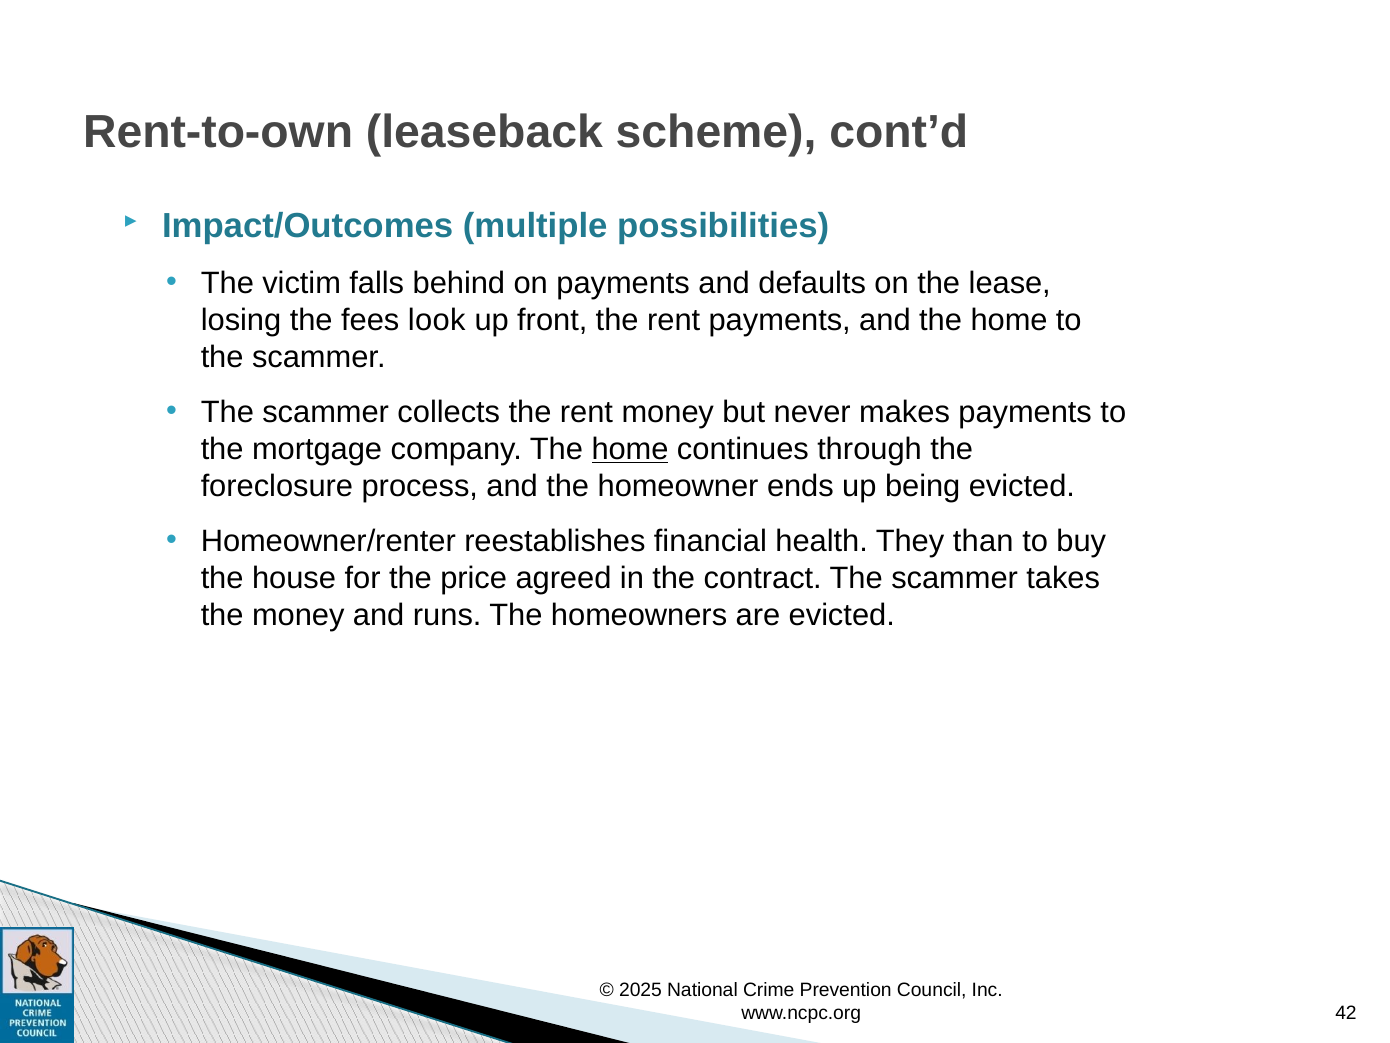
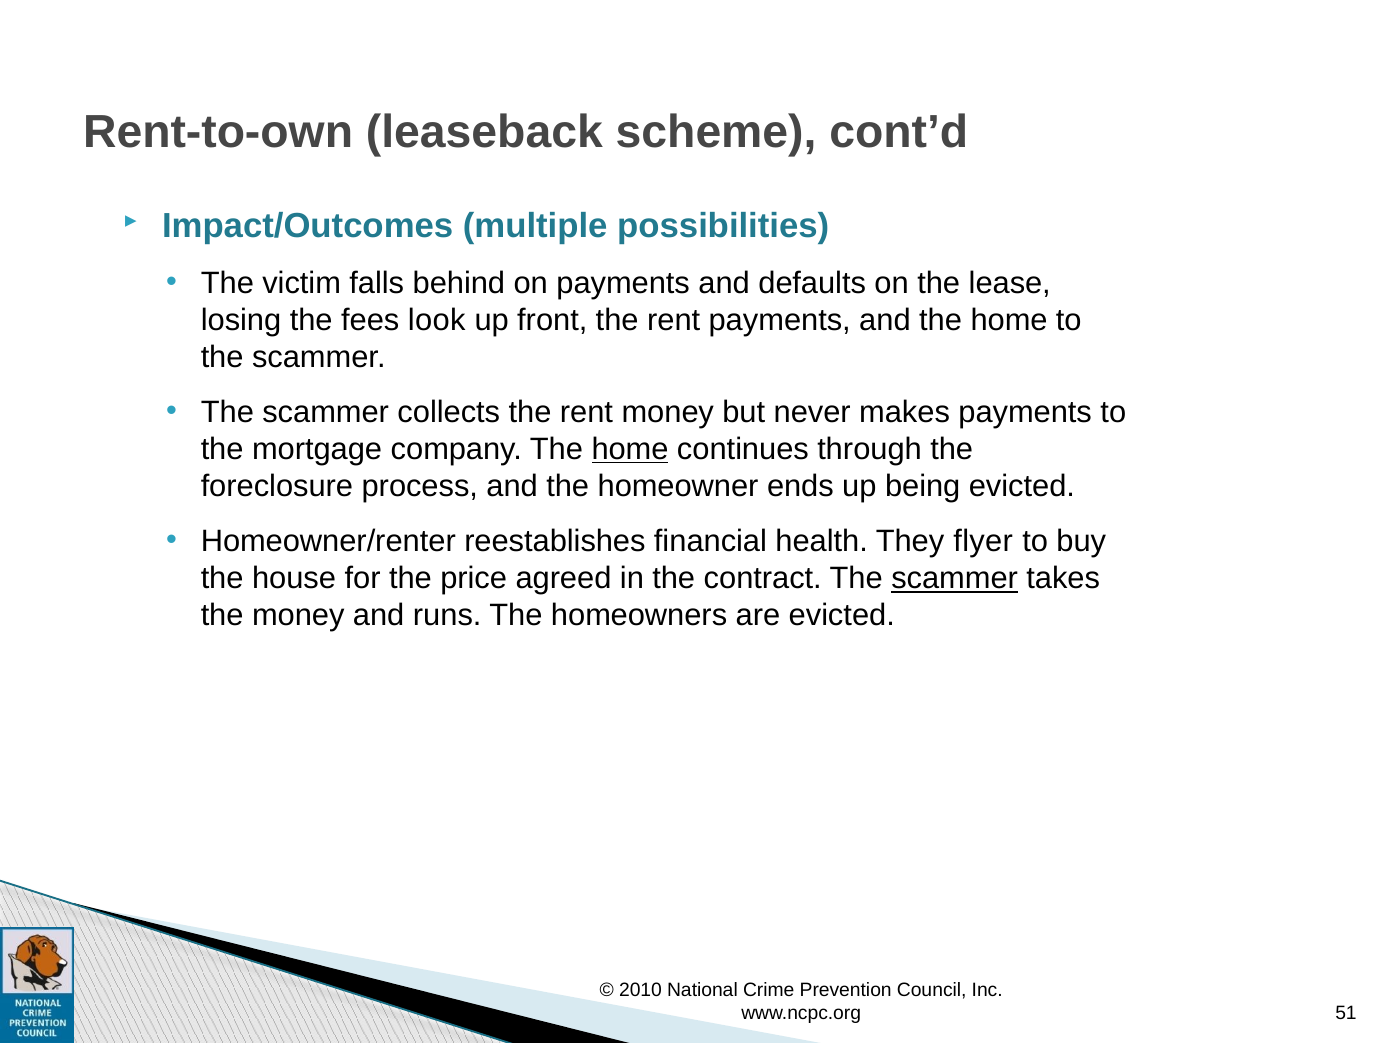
than: than -> flyer (983, 541)
scammer underline: none -> present (955, 578)
2025: 2025 -> 2010 (640, 989)
42: 42 -> 51 (1346, 1013)
